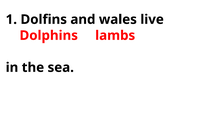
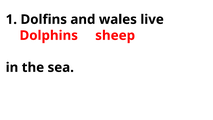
lambs: lambs -> sheep (115, 35)
